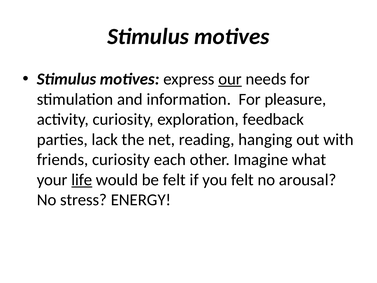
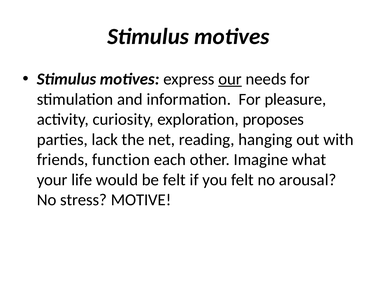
feedback: feedback -> proposes (273, 119)
friends curiosity: curiosity -> function (121, 160)
life underline: present -> none (82, 180)
ENERGY: ENERGY -> MOTIVE (141, 200)
